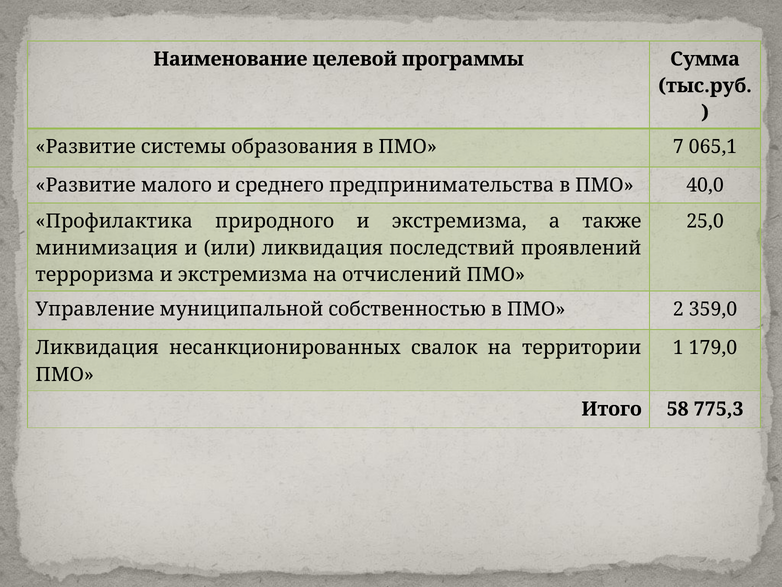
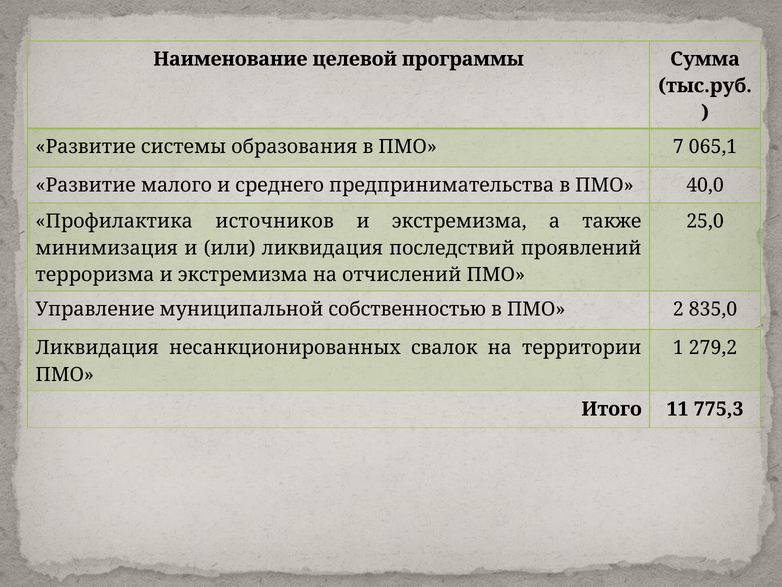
природного: природного -> источников (275, 221)
359,0: 359,0 -> 835,0 (713, 309)
179,0: 179,0 -> 279,2 (713, 348)
58: 58 -> 11 (678, 409)
